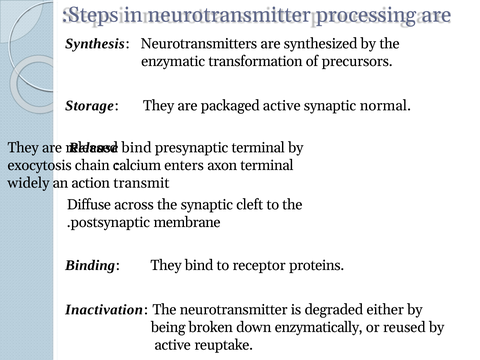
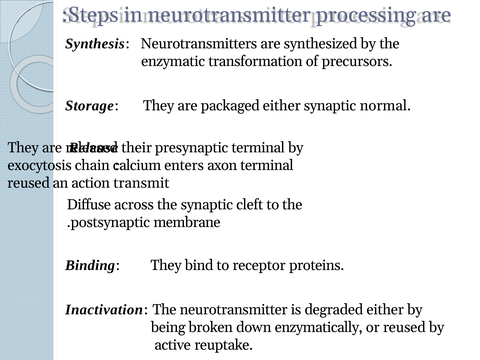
packaged active: active -> either (282, 106)
bind: bind -> their (137, 148)
widely: widely -> reused (29, 183)
